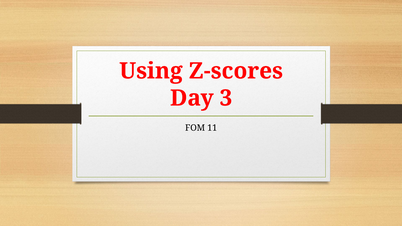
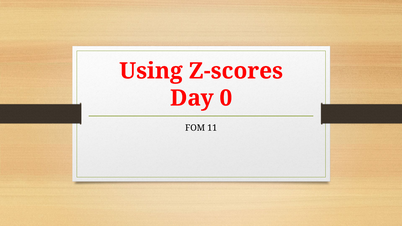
3: 3 -> 0 (226, 98)
